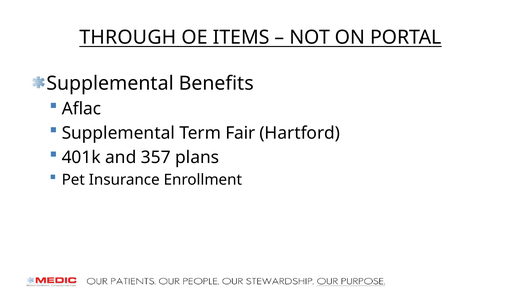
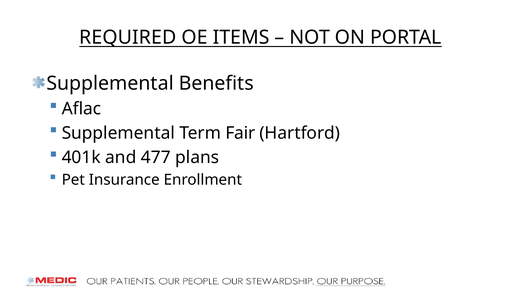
THROUGH: THROUGH -> REQUIRED (128, 38)
357: 357 -> 477 (156, 158)
